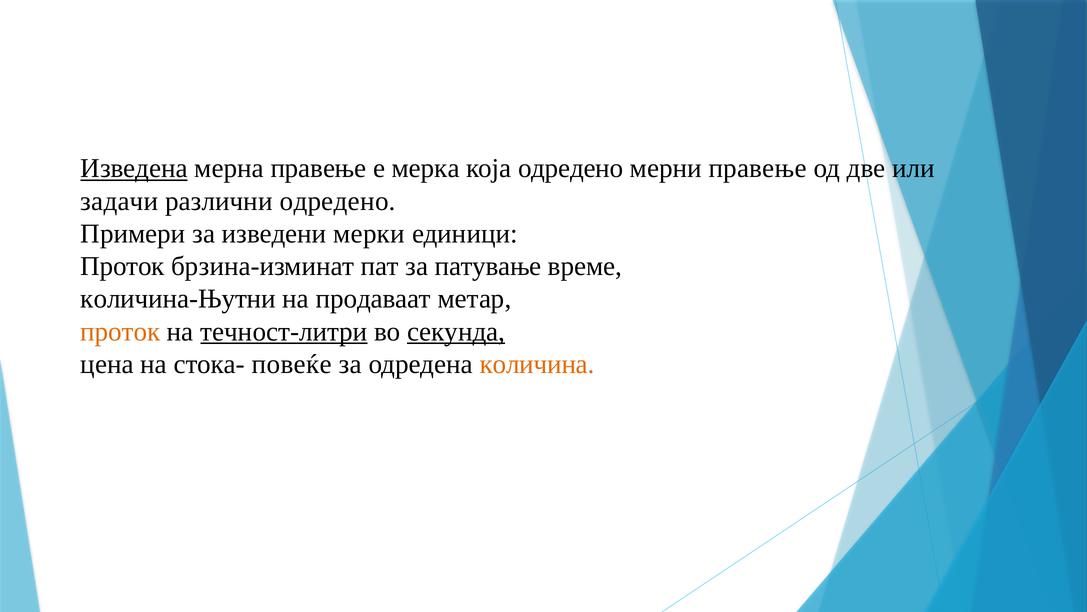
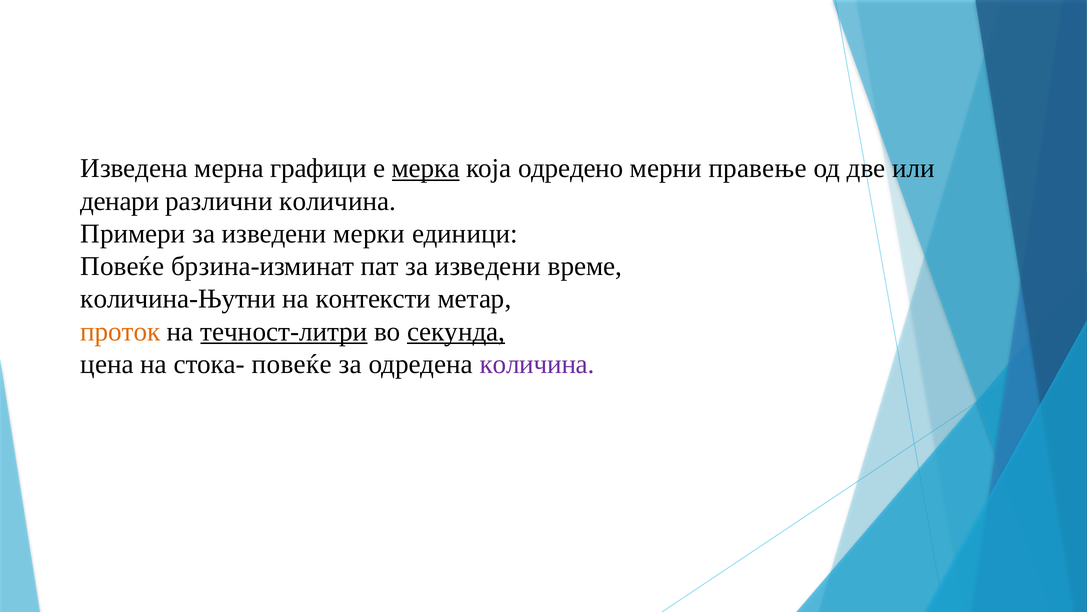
Изведена underline: present -> none (134, 168)
мерна правење: правење -> графици (319, 168)
мерка underline: none -> present (426, 168)
задачи: задачи -> денари (120, 201)
различни одредено: одредено -> количина (338, 201)
Проток: Проток -> Повеќе (122, 266)
пат за патување: патување -> изведени (488, 266)
продаваат: продаваат -> контексти (373, 299)
количина colour: orange -> purple (537, 364)
